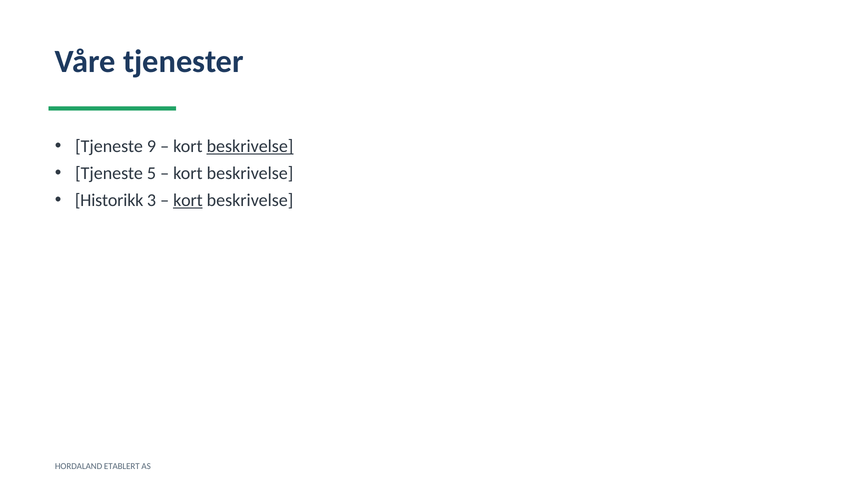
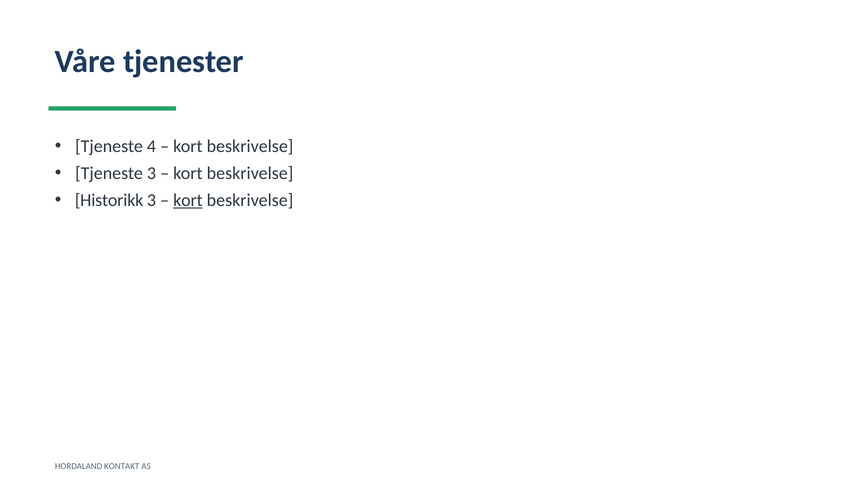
9: 9 -> 4 (151, 146)
beskrivelse underline: present -> none (250, 146)
Tjeneste 5: 5 -> 3 (151, 173)
ETABLERT: ETABLERT -> KONTAKT (122, 466)
